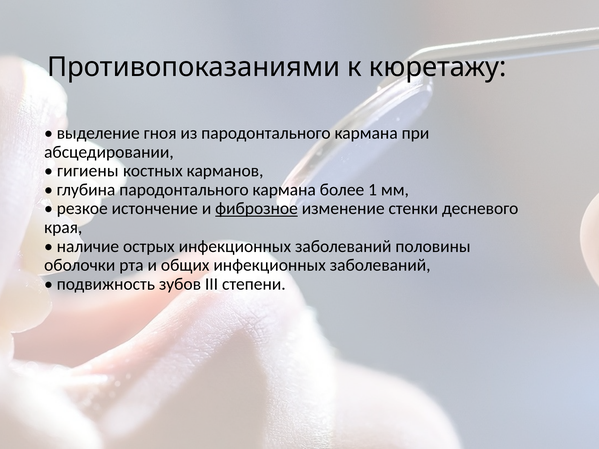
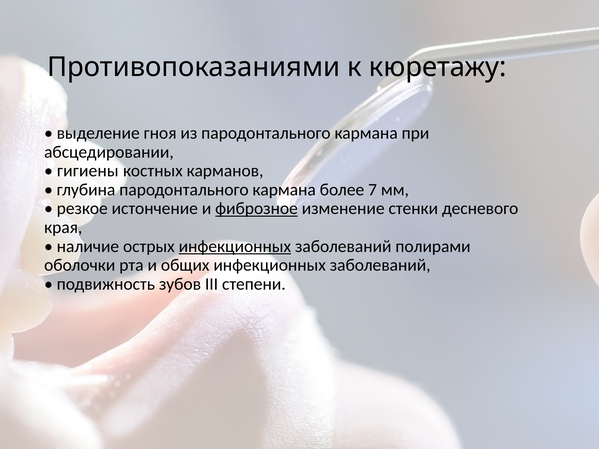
1: 1 -> 7 (373, 190)
инфекционных underline: none -> present (235, 246)
половины: половины -> полирами (433, 246)
